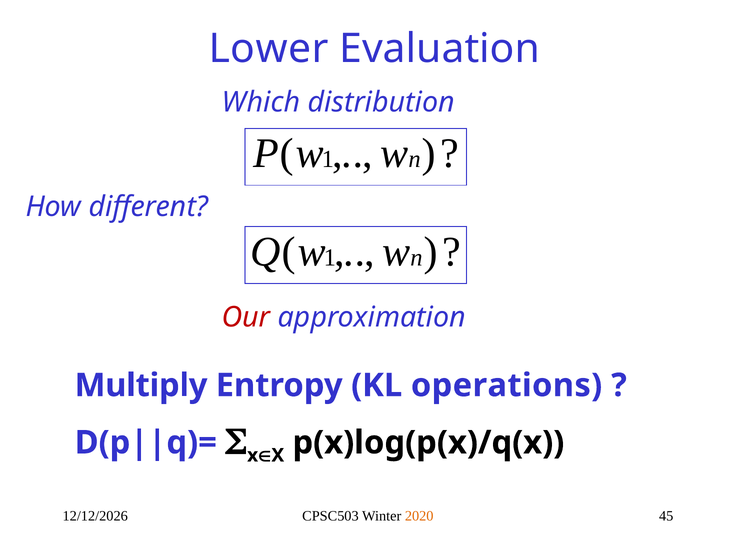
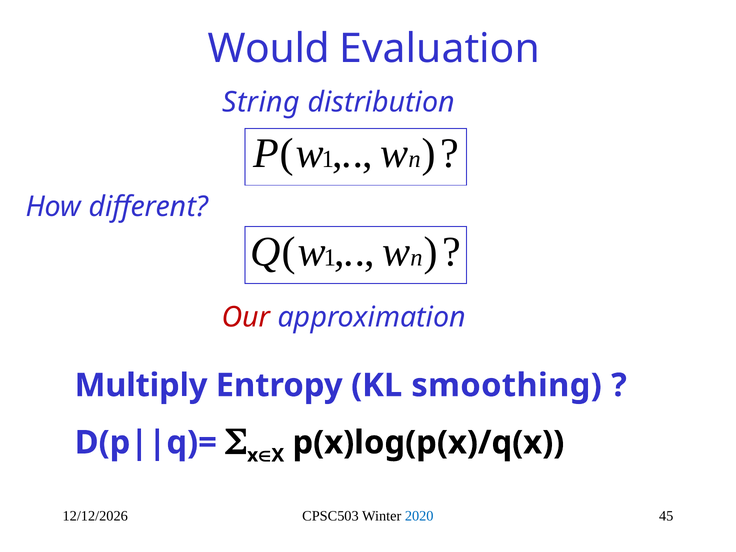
Lower: Lower -> Would (269, 49)
Which: Which -> String (261, 103)
operations: operations -> smoothing (507, 385)
2020 colour: orange -> blue (419, 516)
